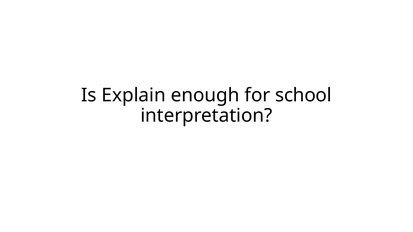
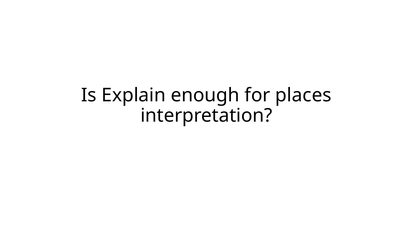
school: school -> places (303, 95)
